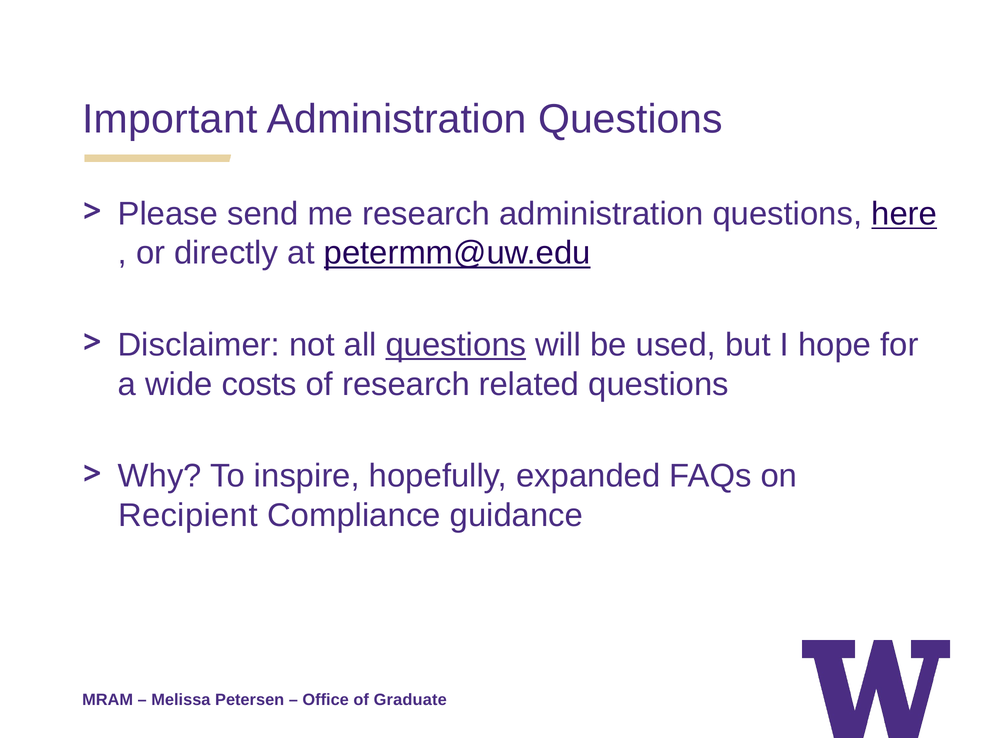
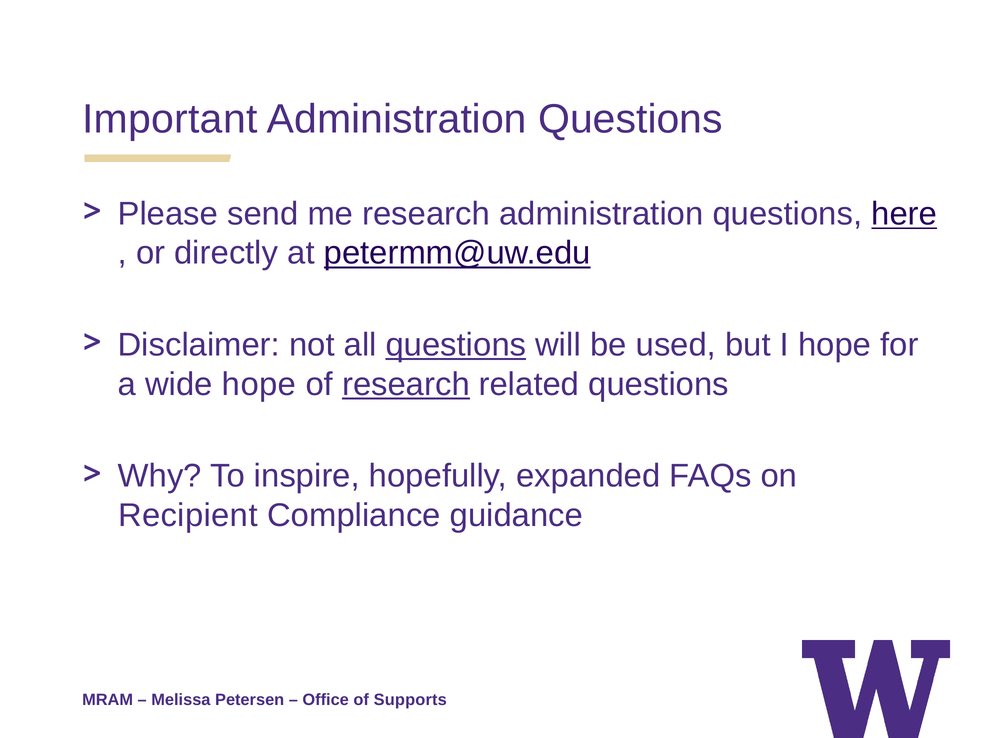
wide costs: costs -> hope (259, 385)
research underline: none -> present (406, 385)
Graduate: Graduate -> Supports (410, 701)
